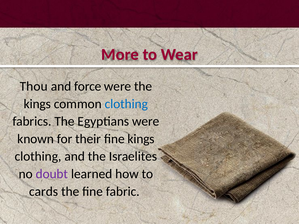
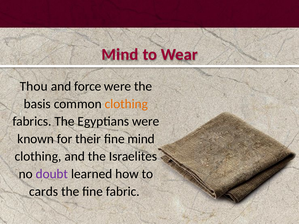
More: More -> Mind (120, 54)
kings: kings -> basis (37, 104)
clothing colour: blue -> orange (126, 104)
fine kings: kings -> mind (141, 139)
